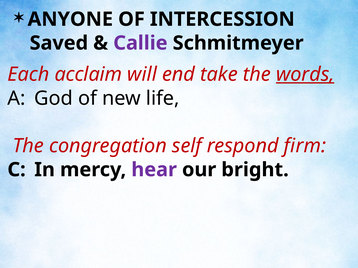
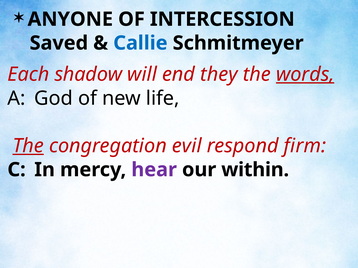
Callie colour: purple -> blue (140, 43)
acclaim: acclaim -> shadow (88, 75)
take: take -> they (219, 75)
The underline: none -> present (28, 146)
self: self -> evil (187, 146)
bright: bright -> within (255, 170)
